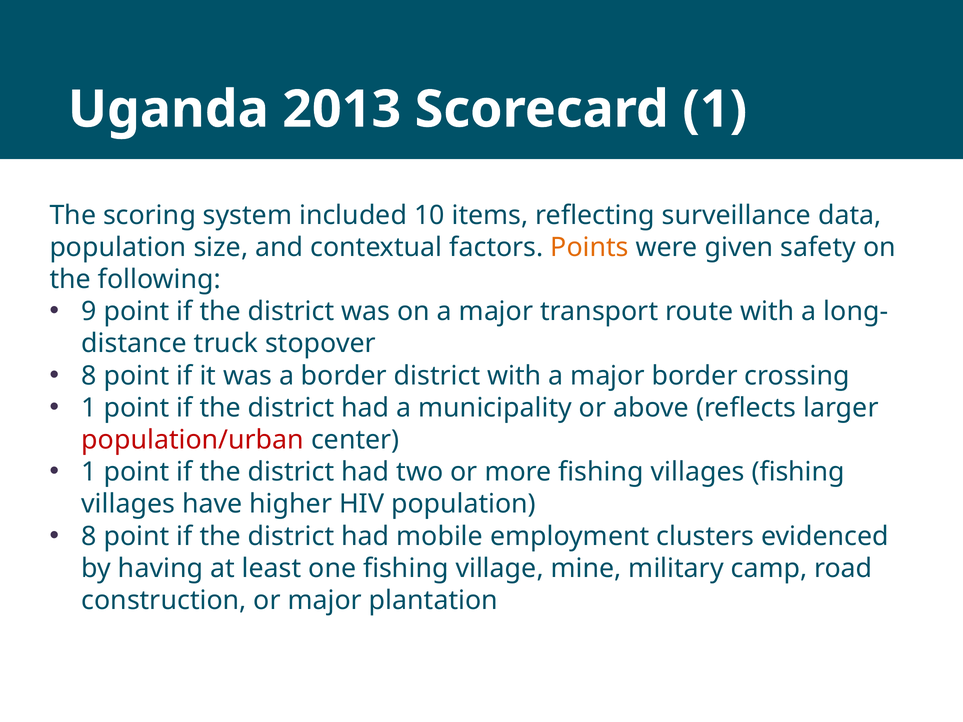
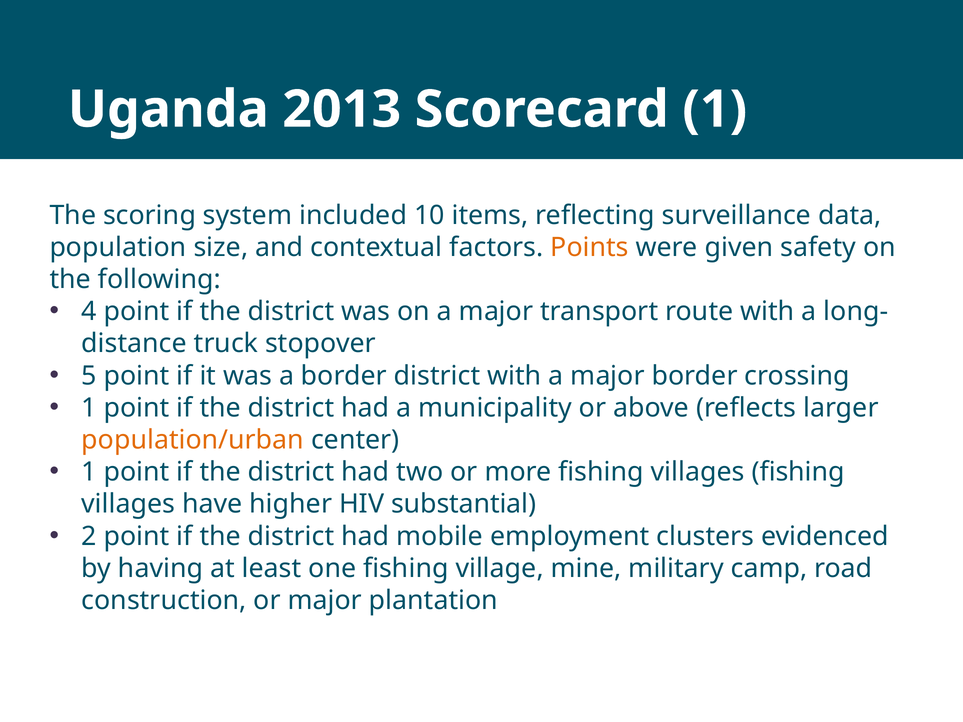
9: 9 -> 4 (89, 312)
8: 8 -> 5 (89, 376)
population/urban colour: red -> orange (193, 440)
HIV population: population -> substantial (464, 504)
8: 8 -> 2 (89, 536)
